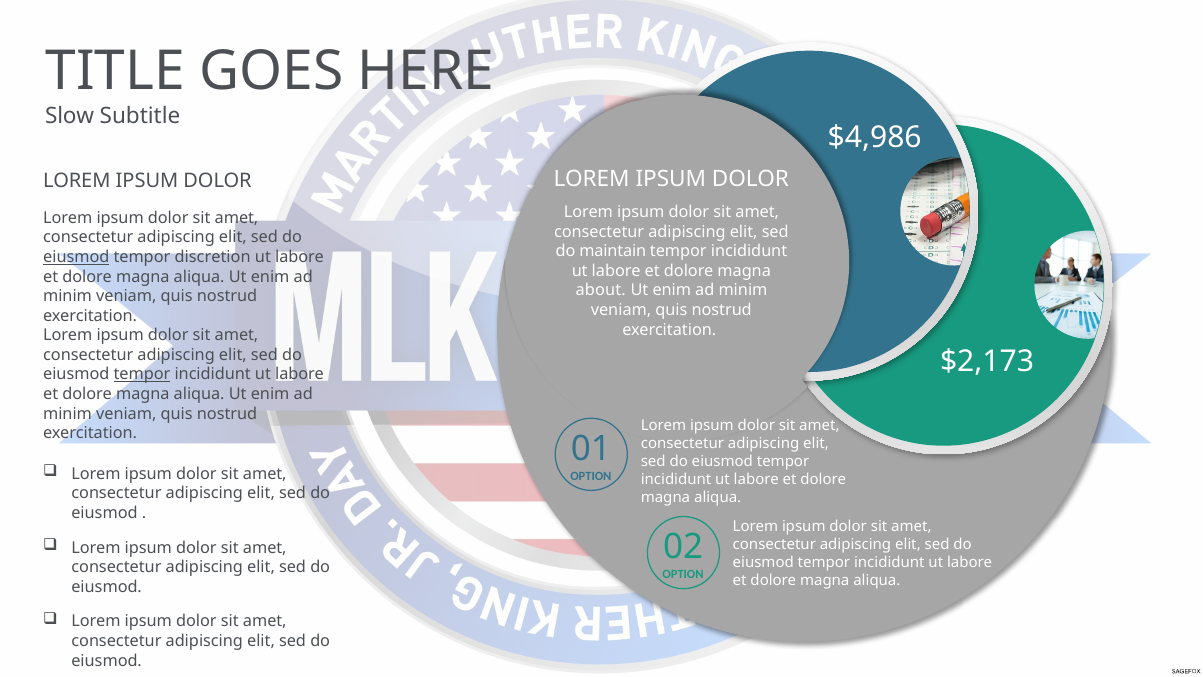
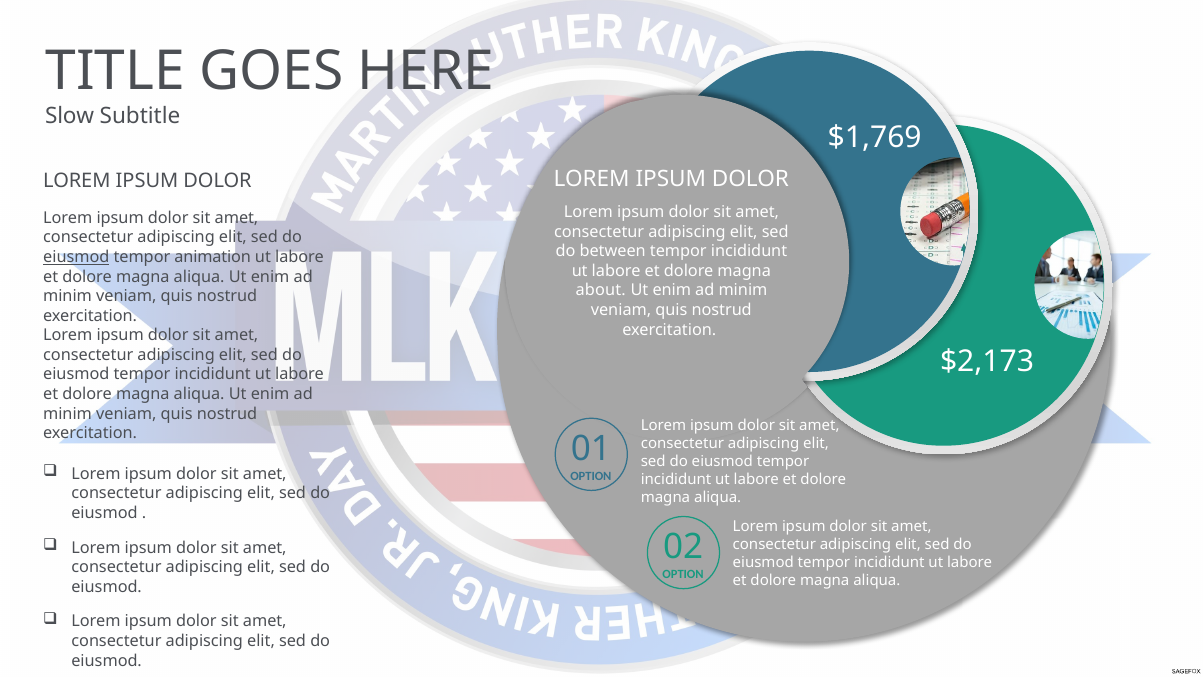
$4,986: $4,986 -> $1,769 (875, 138)
maintain: maintain -> between (613, 251)
discretion: discretion -> animation (213, 257)
tempor underline: present -> none (142, 374)
